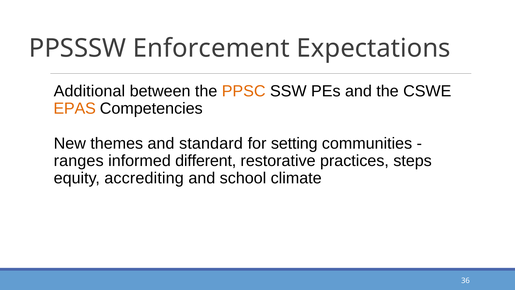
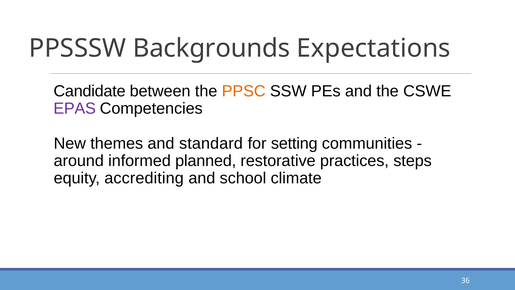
Enforcement: Enforcement -> Backgrounds (212, 48)
Additional: Additional -> Candidate (90, 91)
EPAS colour: orange -> purple (75, 109)
ranges: ranges -> around (79, 161)
different: different -> planned (206, 161)
